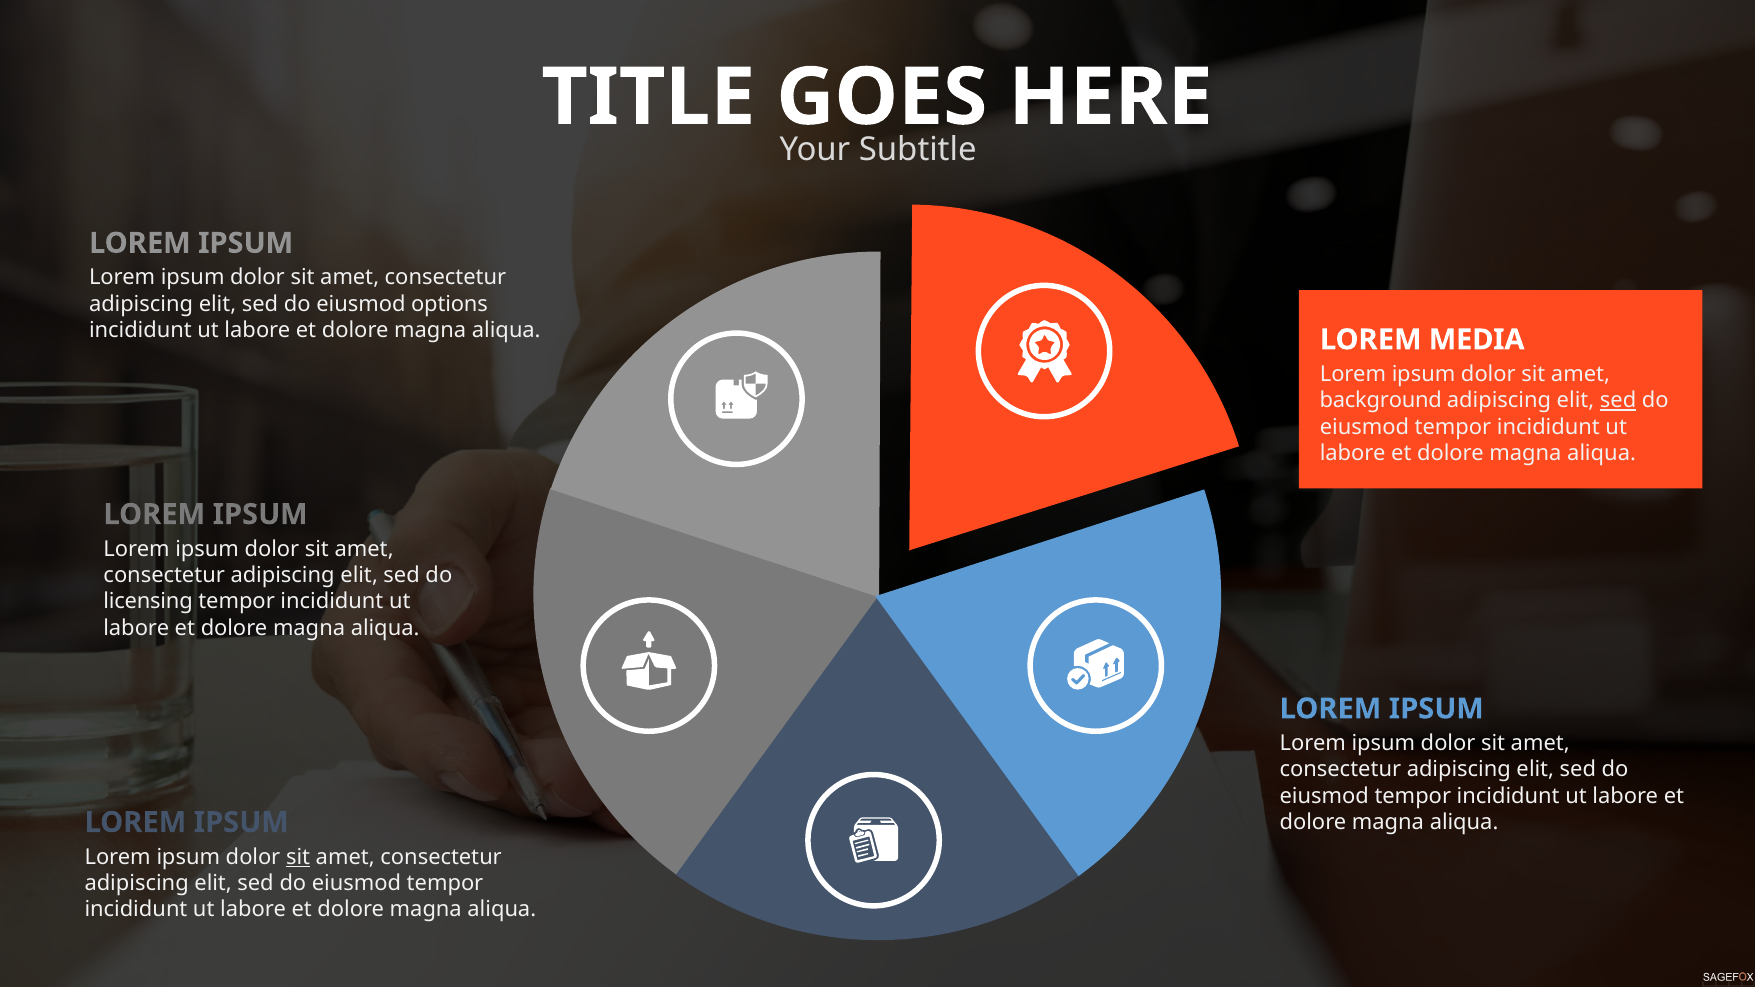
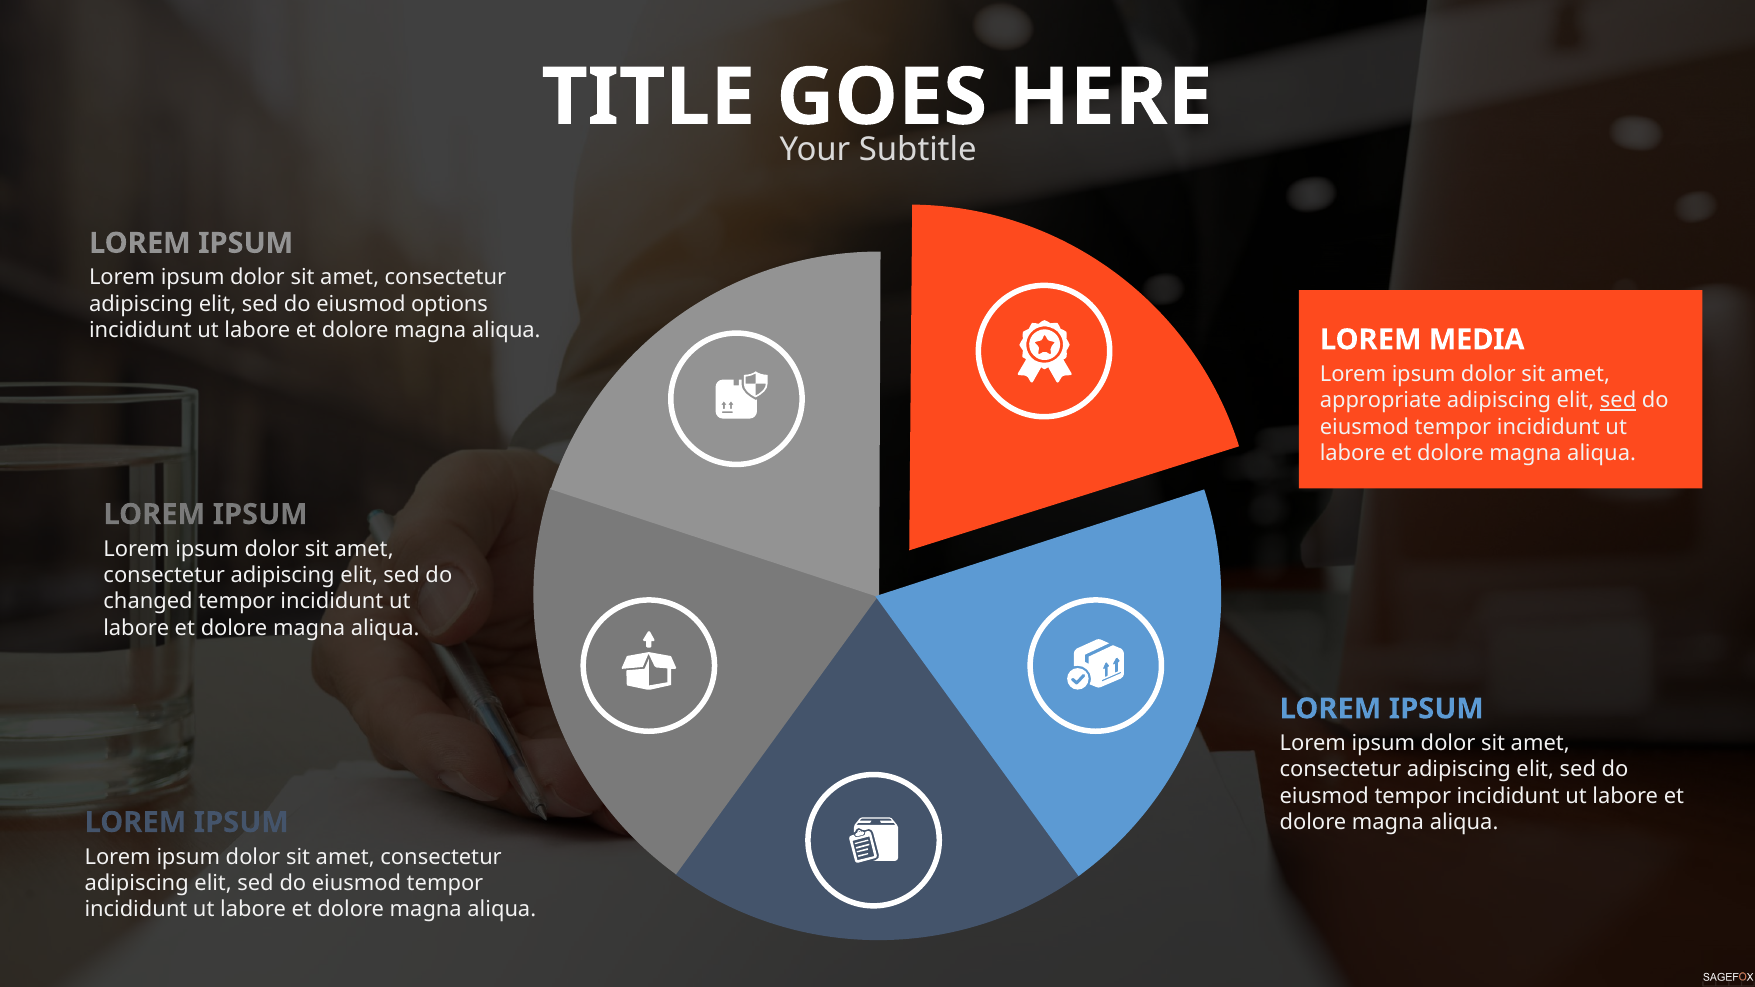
background: background -> appropriate (1381, 401)
licensing: licensing -> changed (148, 602)
sit underline: present -> none (298, 857)
